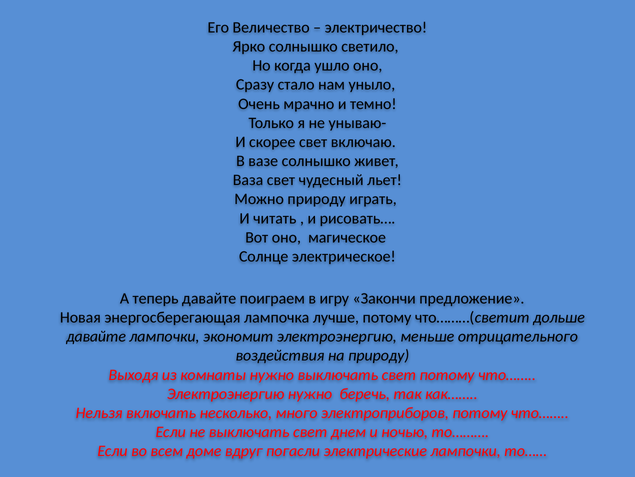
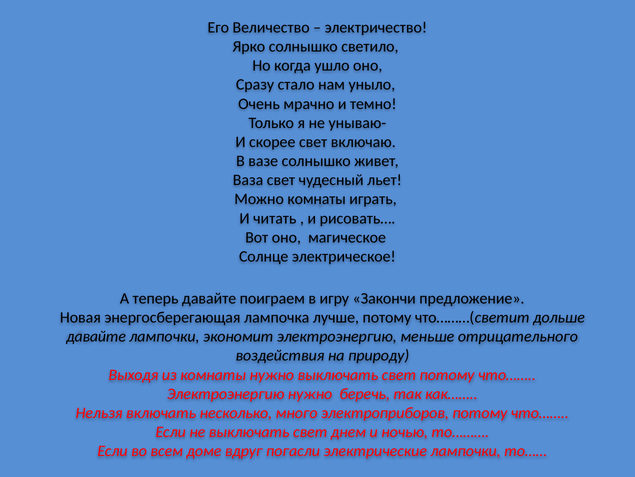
Можно природу: природу -> комнаты (317, 199)
